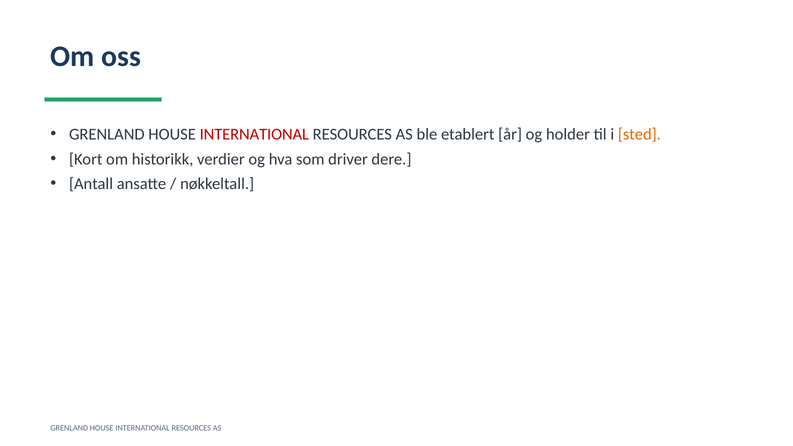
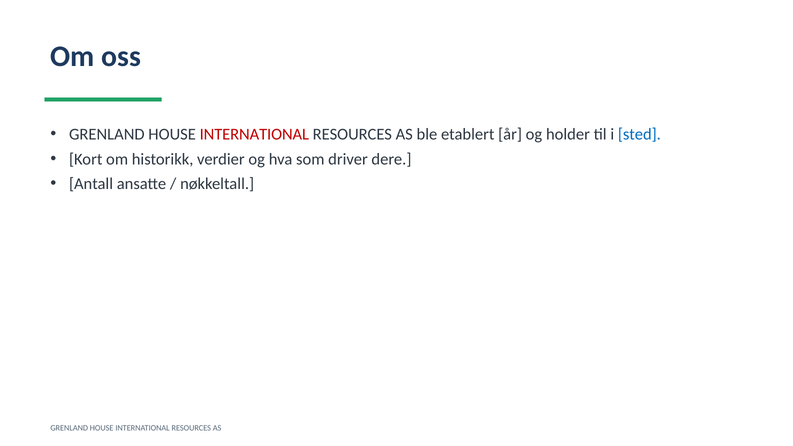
sted colour: orange -> blue (639, 134)
